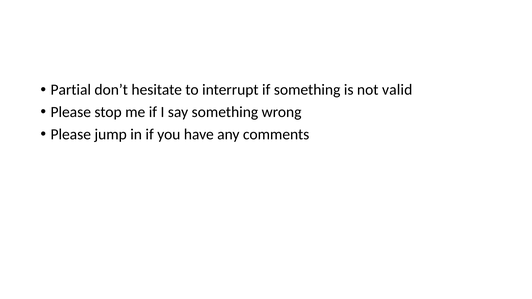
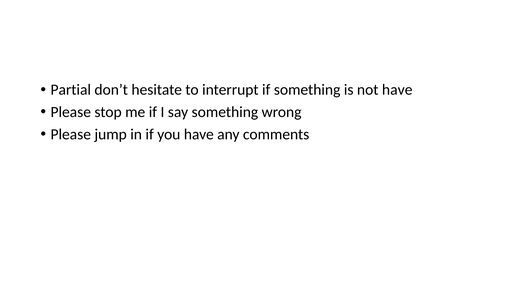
not valid: valid -> have (397, 90)
